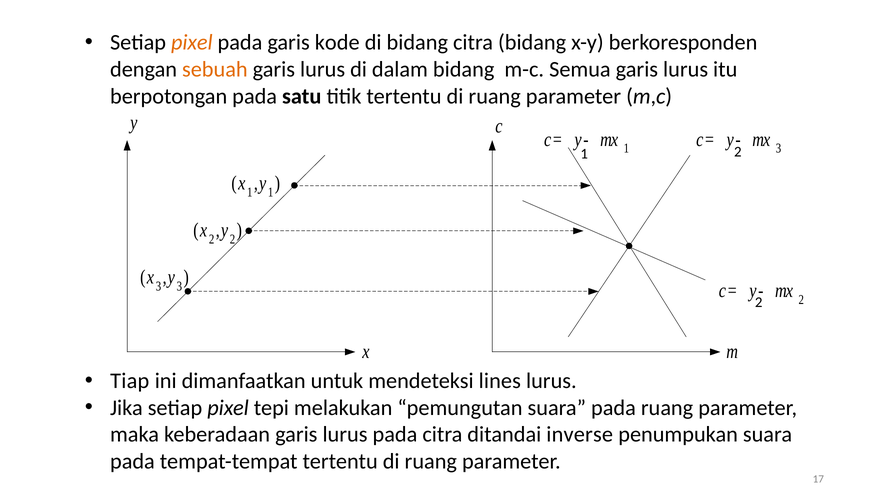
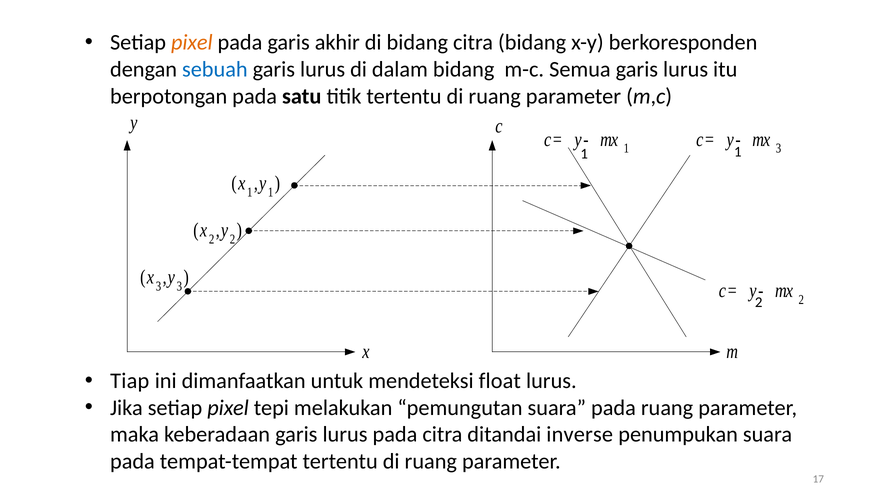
kode: kode -> akhir (337, 43)
sebuah colour: orange -> blue (215, 69)
1 2: 2 -> 1 (738, 152)
lines: lines -> float (500, 381)
